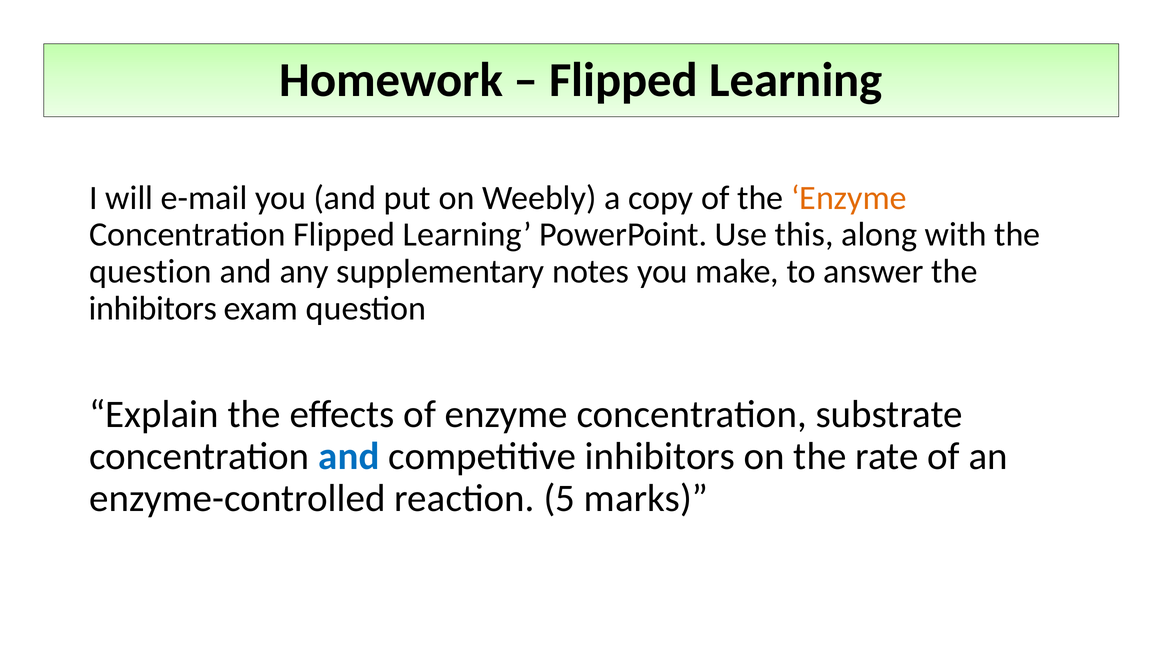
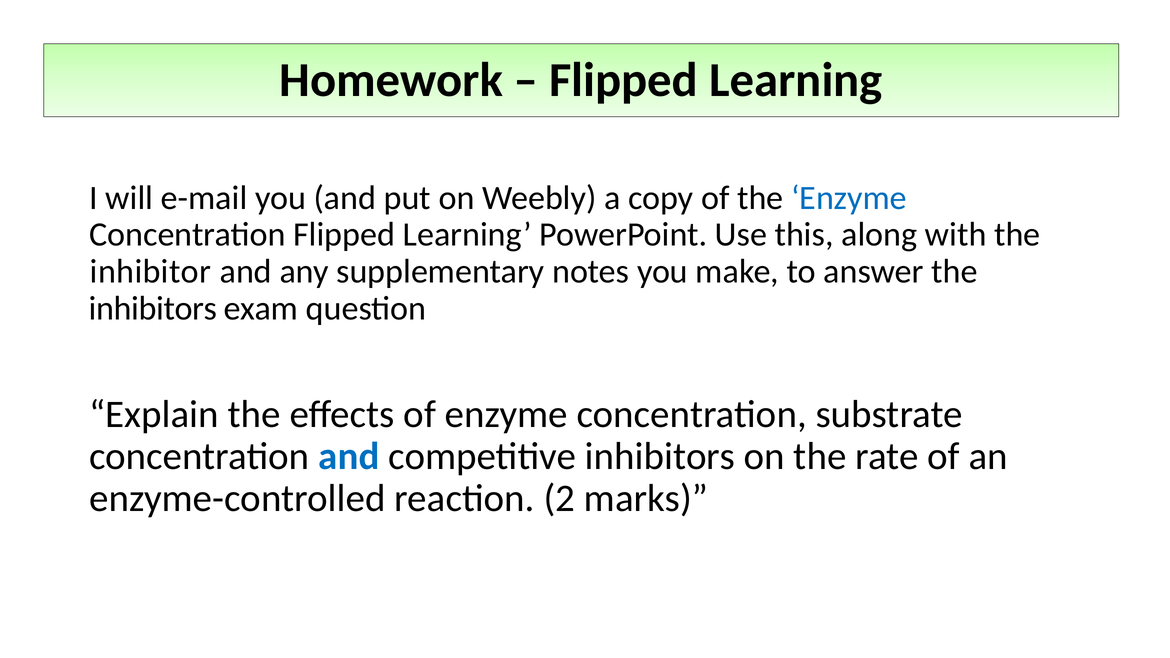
Enzyme colour: orange -> blue (849, 198)
question: question -> inhibitor (150, 272)
5: 5 -> 2 (559, 499)
